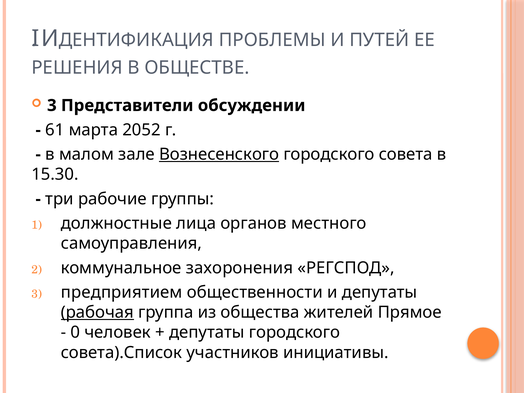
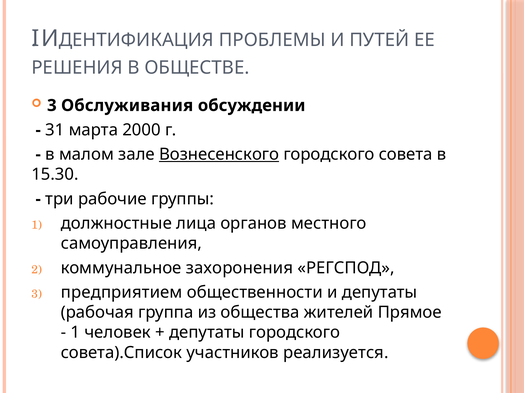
Представители: Представители -> Обслуживания (127, 105)
61: 61 -> 31 (55, 130)
2052: 2052 -> 2000 (142, 130)
рабочая underline: present -> none (97, 312)
0: 0 -> 1 (75, 332)
инициативы: инициативы -> реализуется (336, 353)
